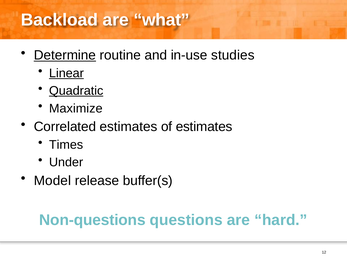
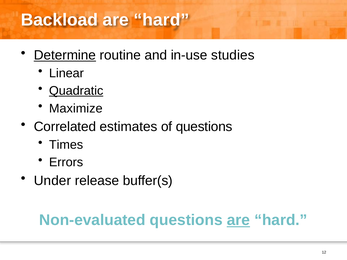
what: what -> hard (161, 20)
Linear underline: present -> none (66, 73)
of estimates: estimates -> questions (204, 127)
Under: Under -> Errors (66, 163)
Model: Model -> Under (52, 181)
Non-questions: Non-questions -> Non-evaluated (92, 220)
are underline: none -> present (238, 220)
